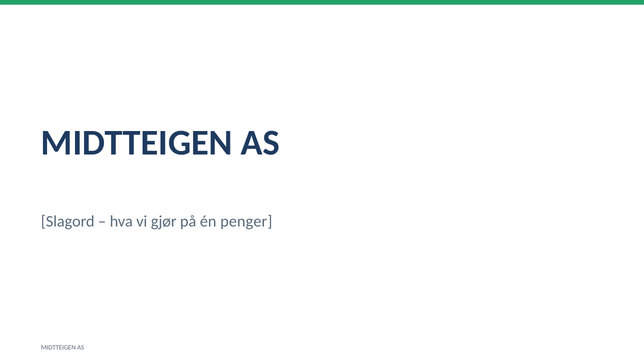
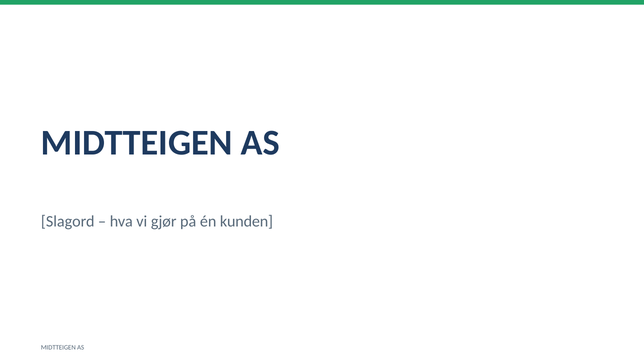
penger: penger -> kunden (246, 222)
